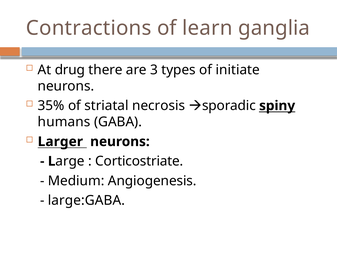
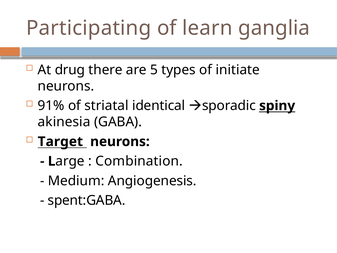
Contractions: Contractions -> Participating (89, 28)
3: 3 -> 5 (154, 70)
35%: 35% -> 91% (51, 106)
necrosis: necrosis -> identical (159, 106)
humans: humans -> akinesia (64, 122)
Larger: Larger -> Target (60, 141)
Corticostriate: Corticostriate -> Combination (139, 161)
large:GABA: large:GABA -> spent:GABA (87, 200)
